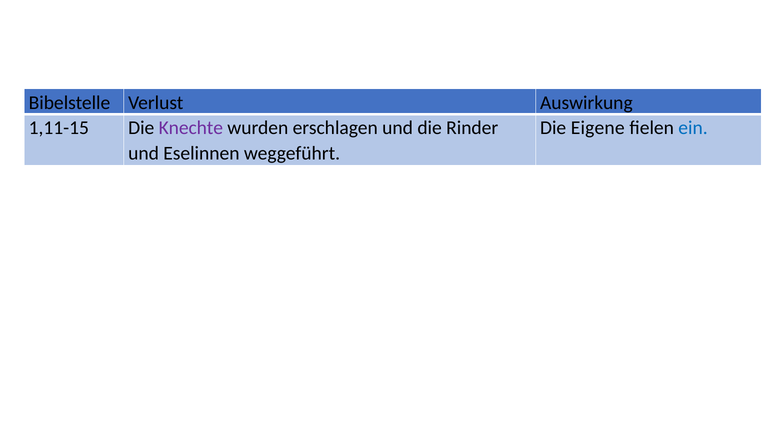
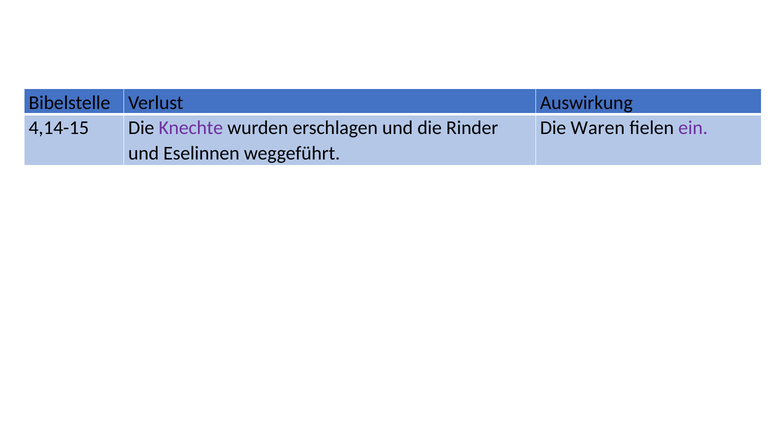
1,11-15: 1,11-15 -> 4,14-15 (59, 128)
Eigene: Eigene -> Waren (598, 128)
ein colour: blue -> purple (693, 128)
